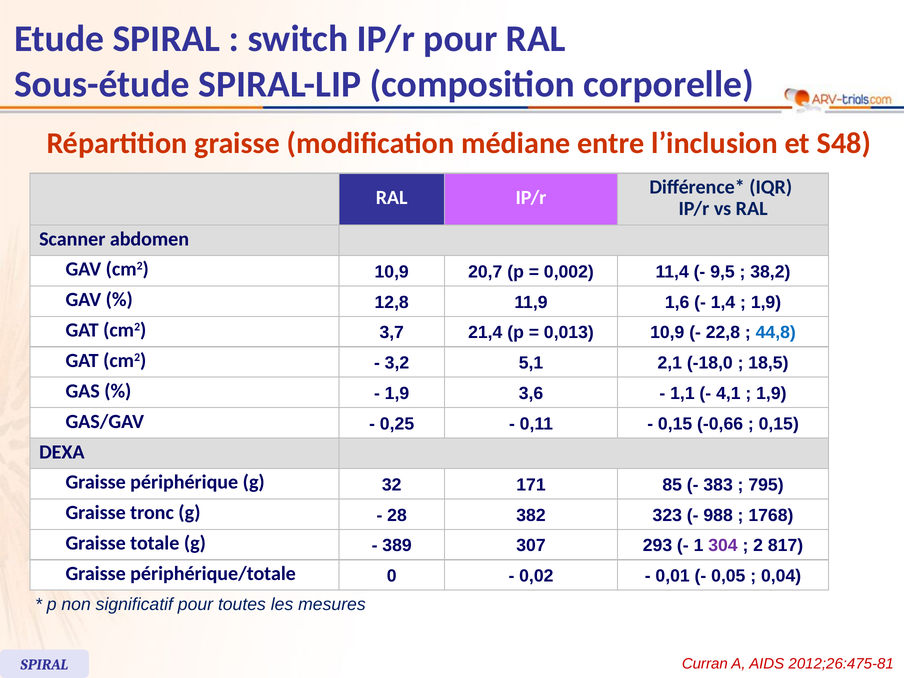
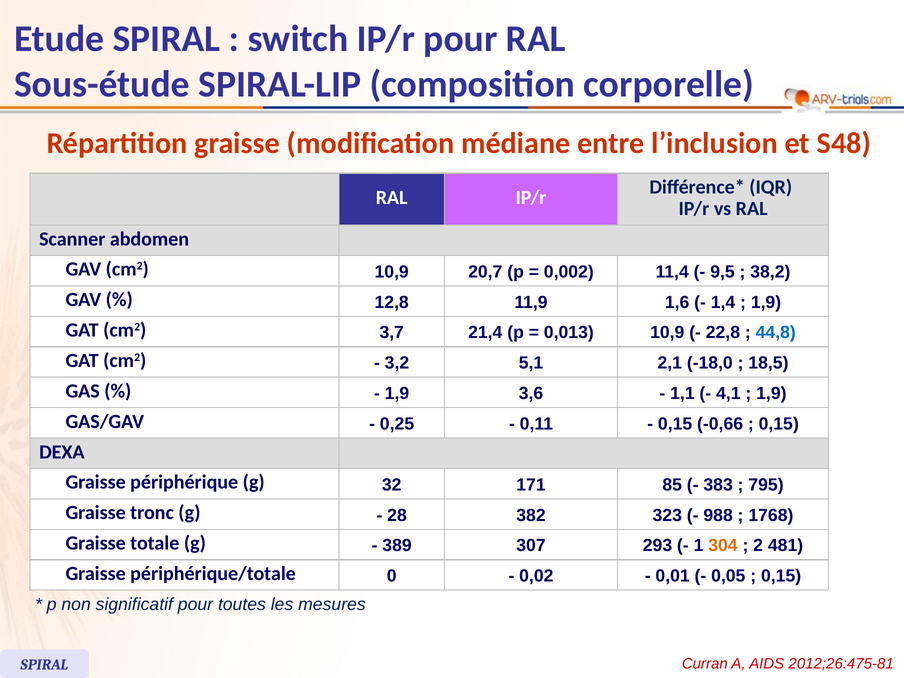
304 colour: purple -> orange (723, 546)
817: 817 -> 481 (786, 546)
0,04: 0,04 -> 0,15 (781, 576)
